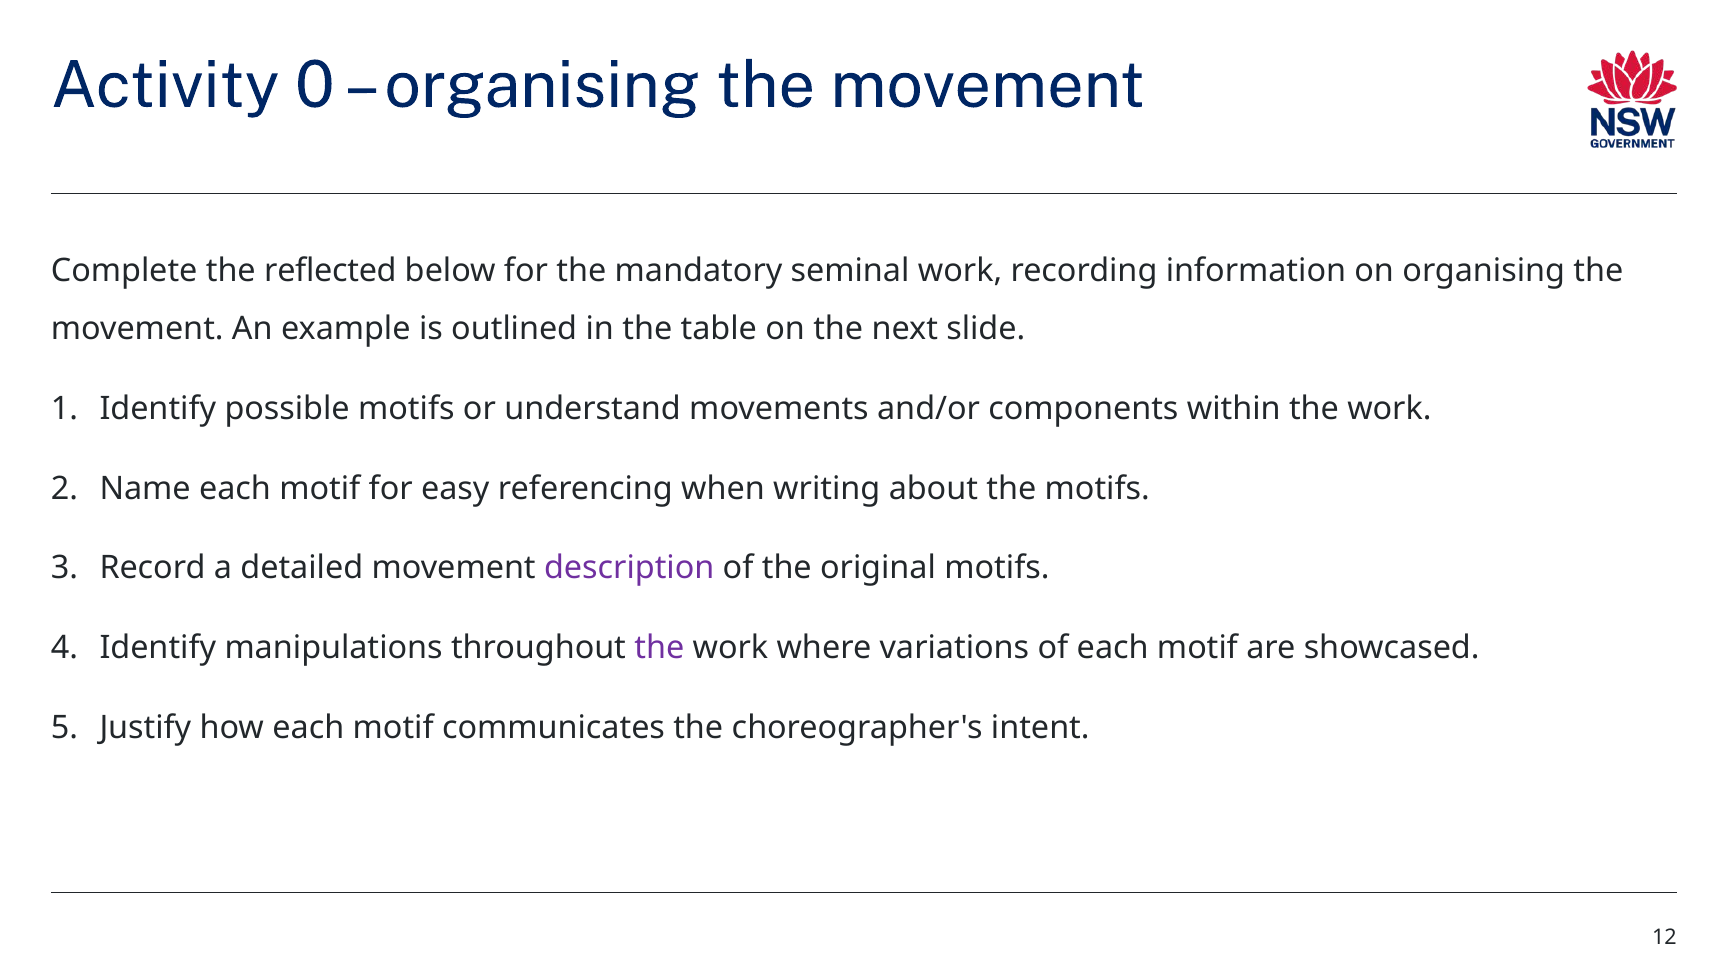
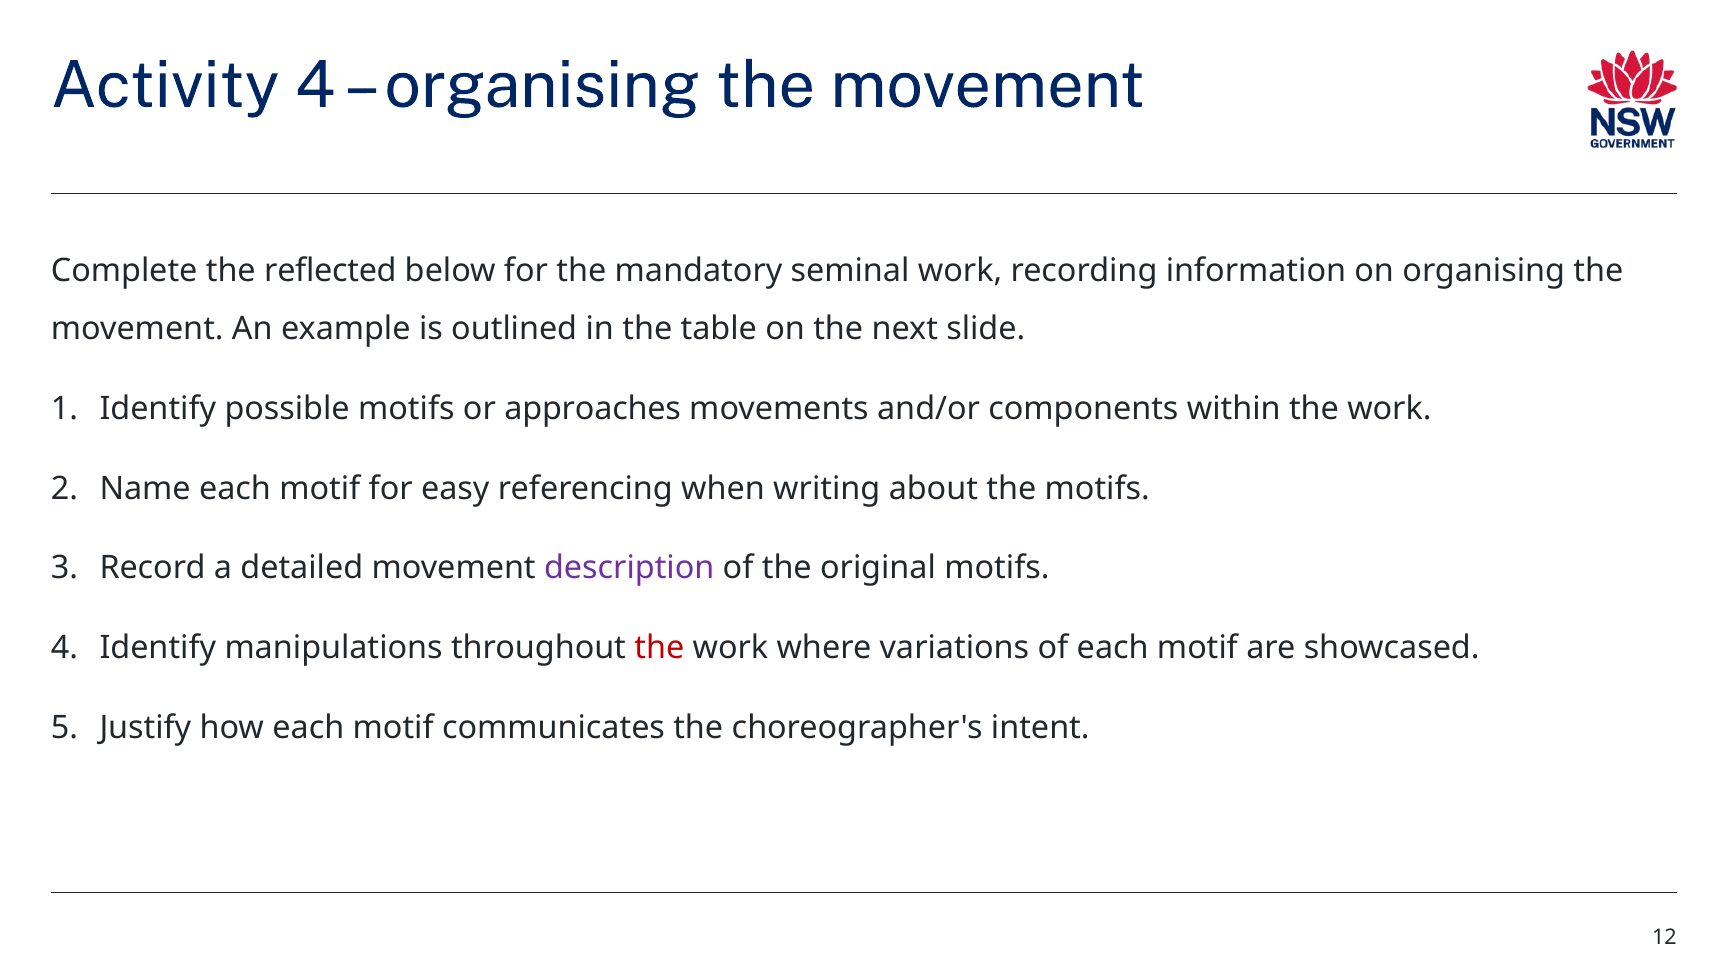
Activity 0: 0 -> 4 (315, 86)
understand: understand -> approaches (593, 409)
the colour: purple -> red (659, 648)
